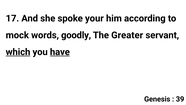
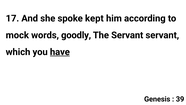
your: your -> kept (94, 18)
The Greater: Greater -> Servant (127, 35)
which underline: present -> none (18, 52)
